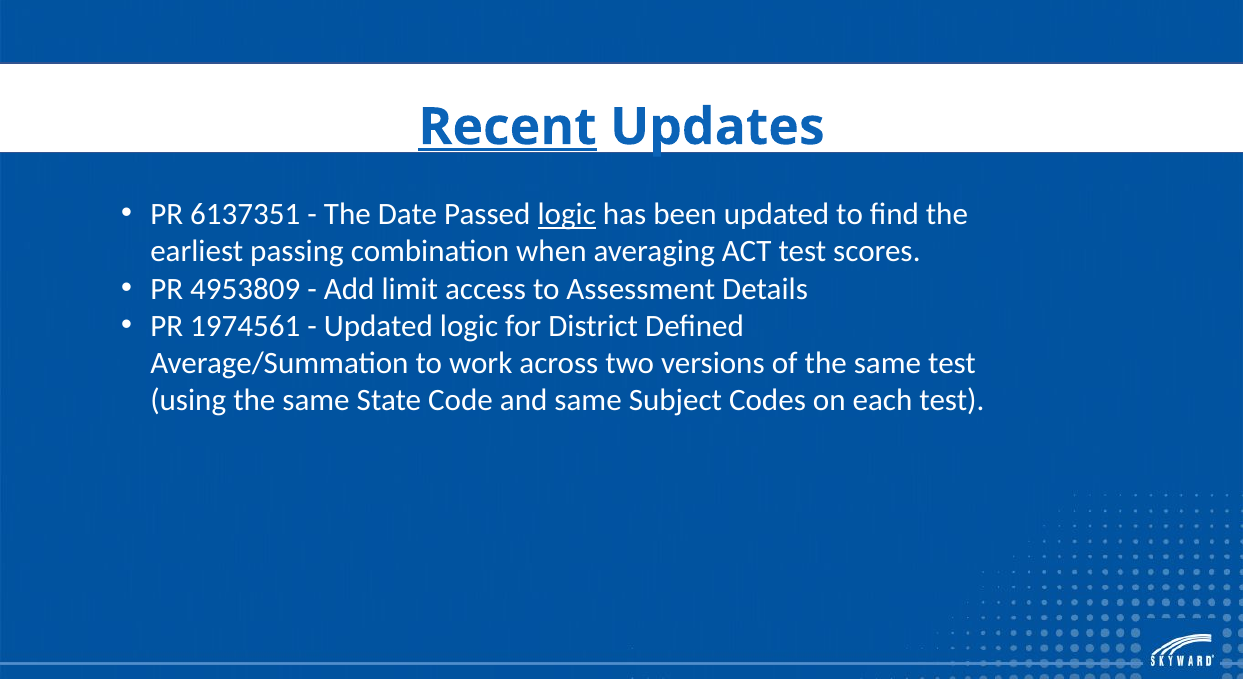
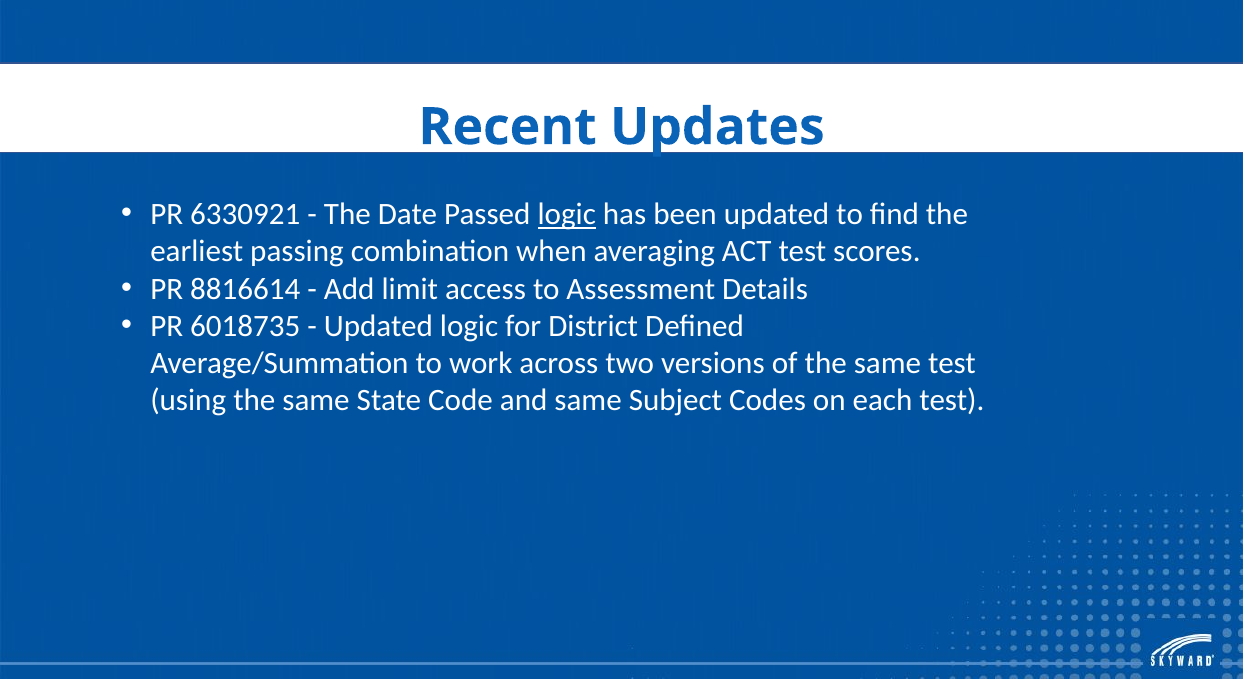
Recent underline: present -> none (508, 127)
6137351: 6137351 -> 6330921 (245, 214)
4953809: 4953809 -> 8816614 (245, 289)
1974561: 1974561 -> 6018735 (245, 326)
